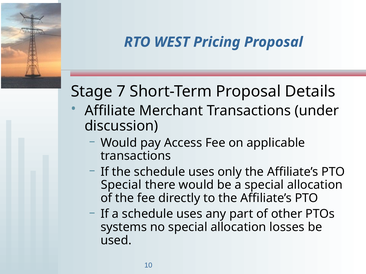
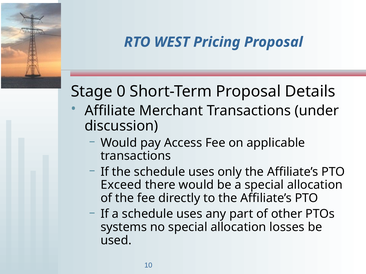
7: 7 -> 0 (121, 92)
Special: Special -> Exceed (121, 185)
